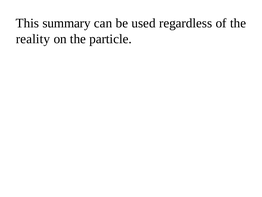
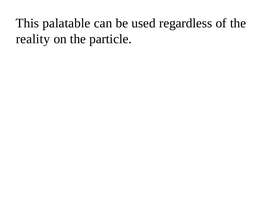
summary: summary -> palatable (66, 23)
